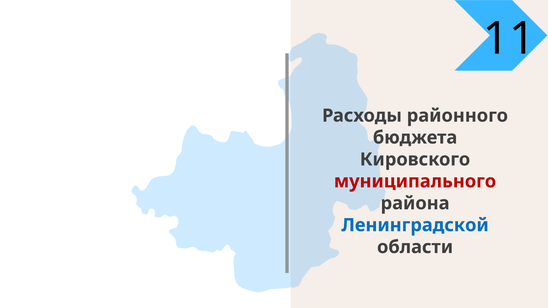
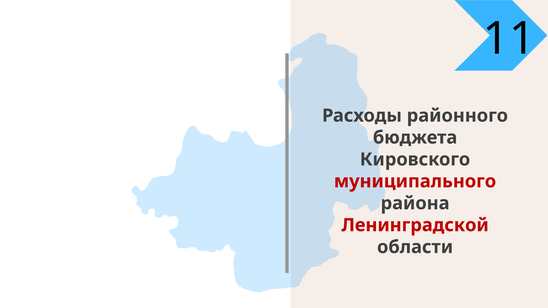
Ленинградской colour: blue -> red (415, 225)
